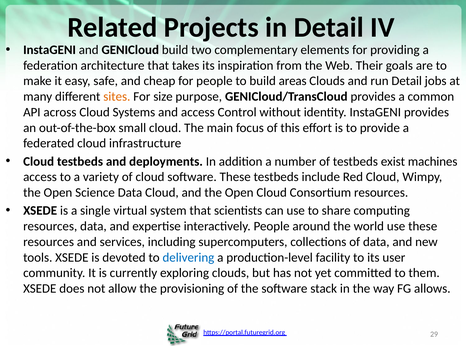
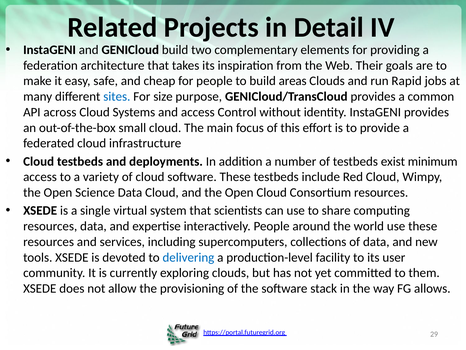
run Detail: Detail -> Rapid (407, 81)
sites colour: orange -> blue (117, 96)
machines: machines -> minimum (433, 161)
